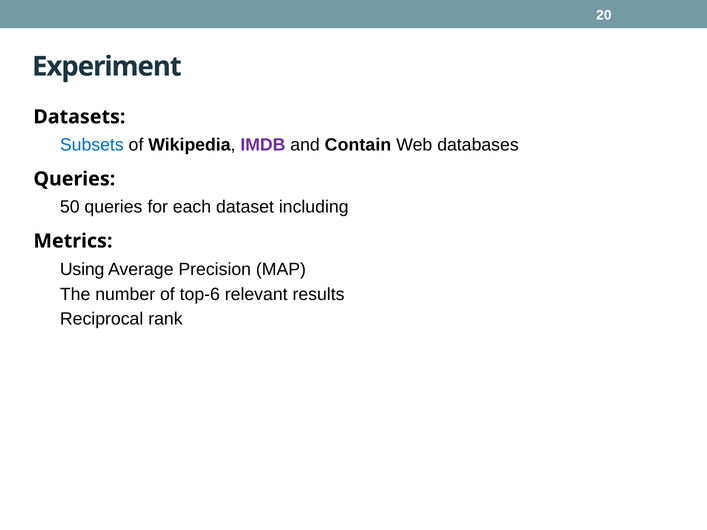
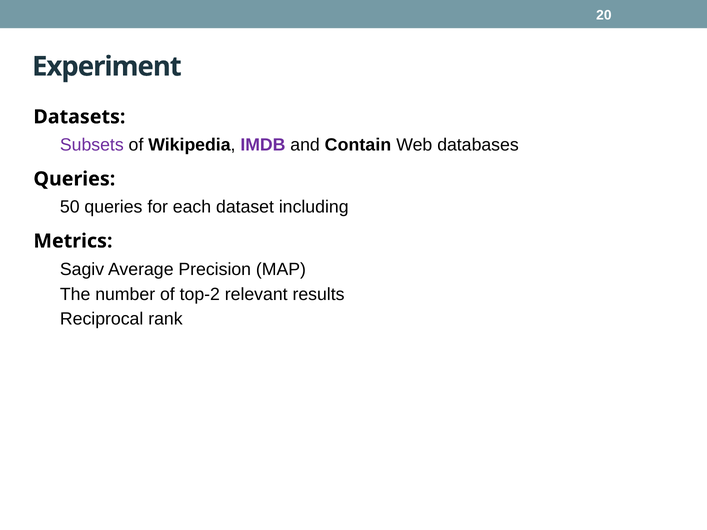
Subsets colour: blue -> purple (92, 145)
Using: Using -> Sagiv (82, 269)
top-6: top-6 -> top-2 (200, 294)
